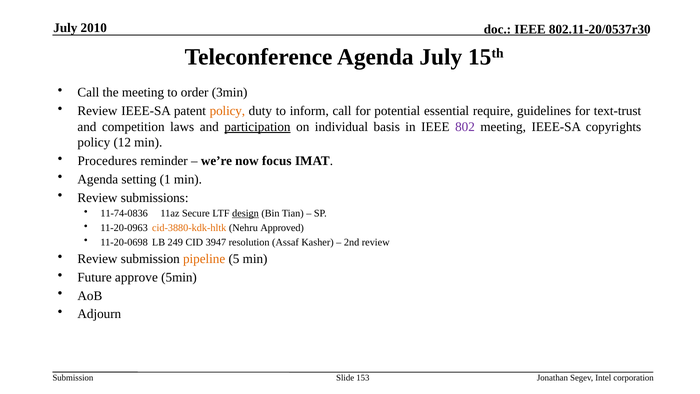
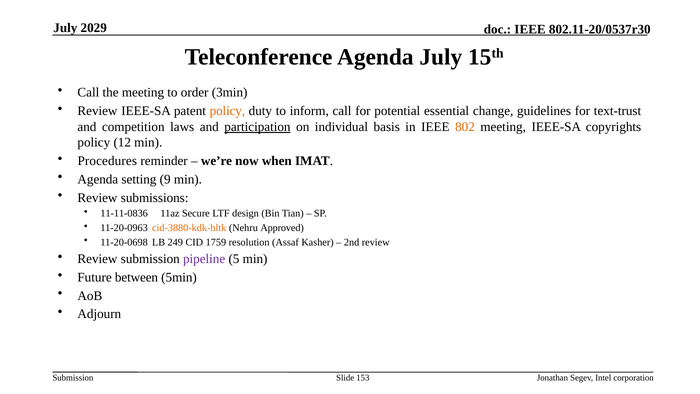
2010: 2010 -> 2029 (94, 28)
require: require -> change (493, 111)
802 colour: purple -> orange (465, 127)
focus: focus -> when (277, 161)
1: 1 -> 9 (165, 179)
11-74-0836: 11-74-0836 -> 11-11-0836 (124, 213)
design underline: present -> none (245, 213)
3947: 3947 -> 1759 (216, 242)
pipeline colour: orange -> purple (204, 259)
approve: approve -> between (136, 277)
